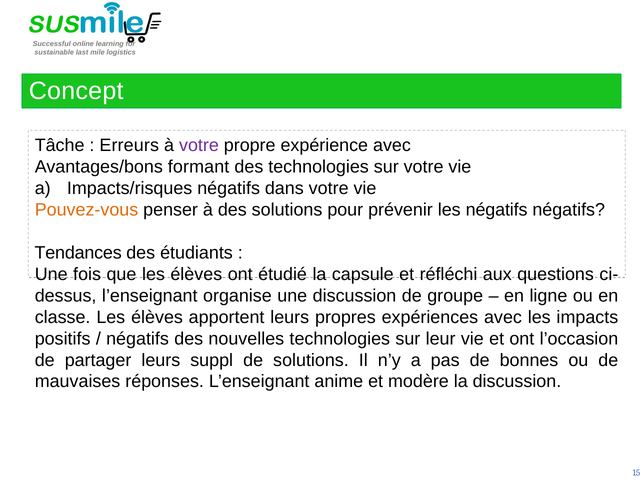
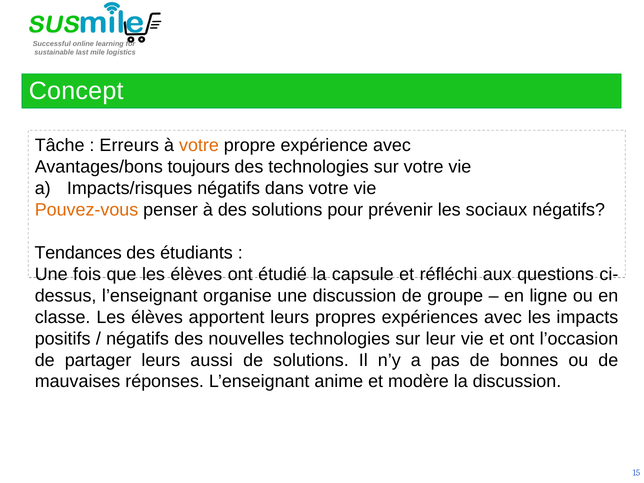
votre colour: purple -> orange (199, 145)
formant: formant -> toujours (199, 167)
les négatifs: négatifs -> sociaux (496, 210)
suppl: suppl -> aussi (212, 360)
